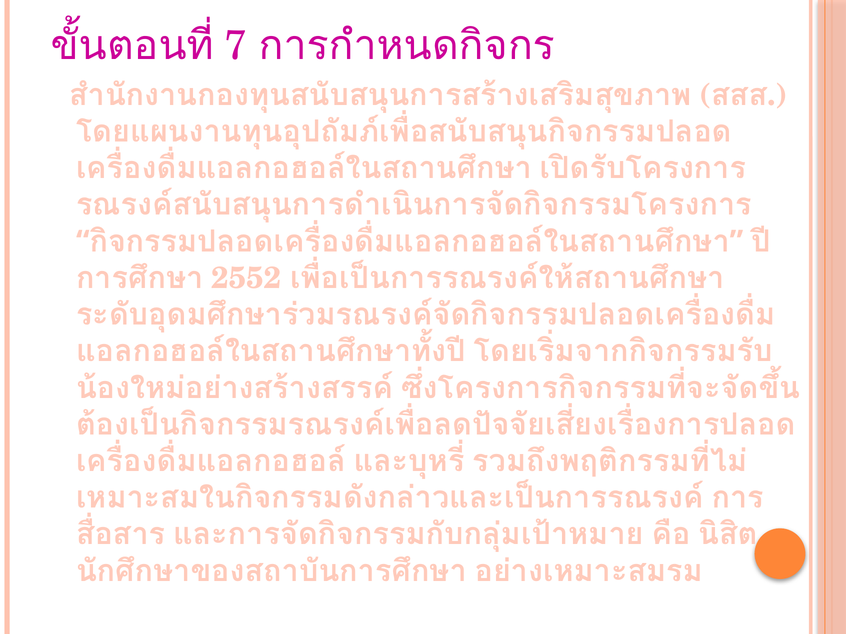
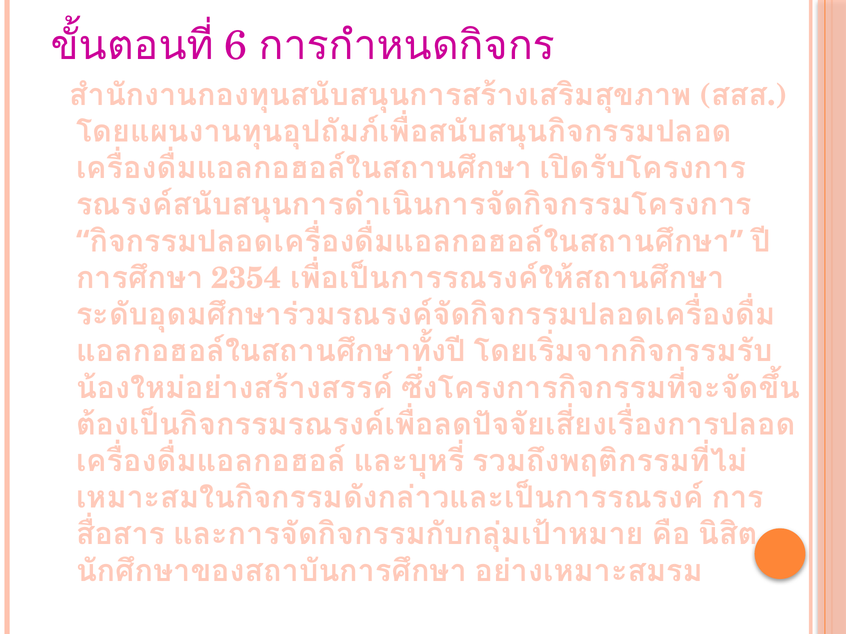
7: 7 -> 6 (236, 46)
2552: 2552 -> 2354 (246, 278)
